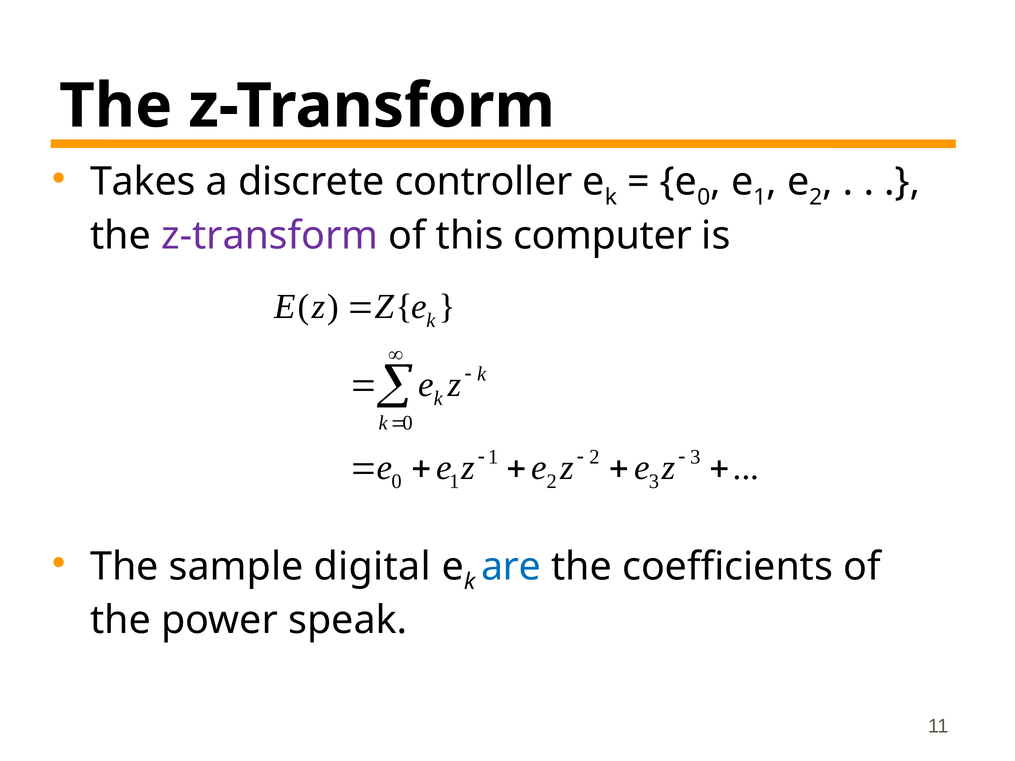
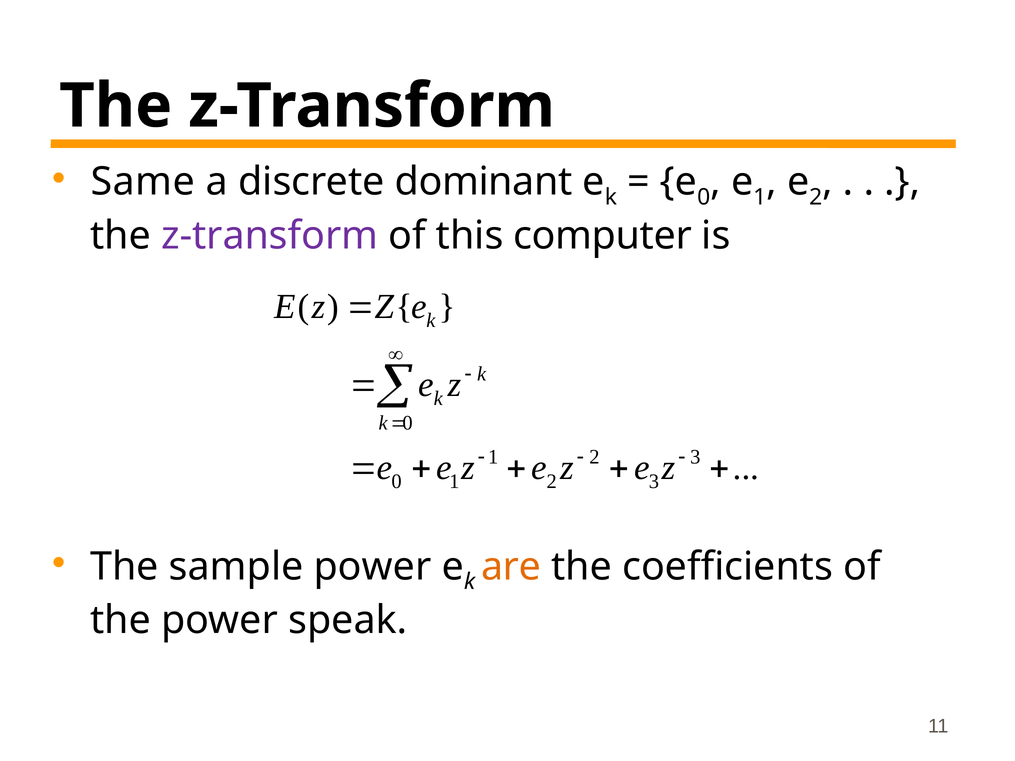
Takes: Takes -> Same (143, 182)
controller: controller -> dominant (484, 182)
sample digital: digital -> power (372, 567)
are colour: blue -> orange (511, 567)
